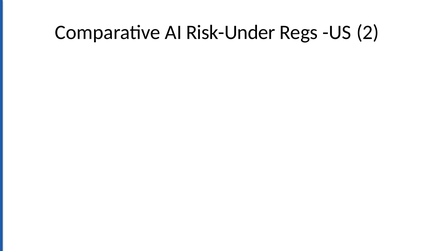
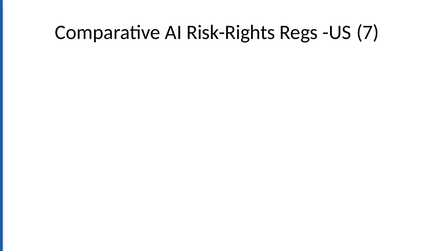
Risk-Under: Risk-Under -> Risk-Rights (231, 32)
2: 2 -> 7 (368, 32)
